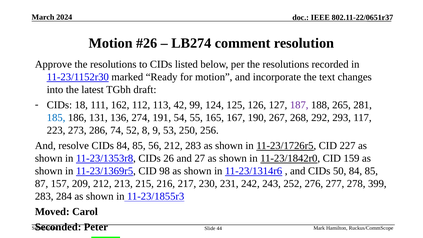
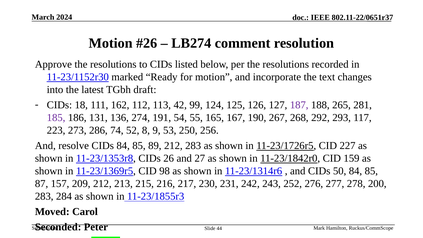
185 colour: blue -> purple (56, 118)
56: 56 -> 89 (155, 146)
399: 399 -> 200 (377, 184)
